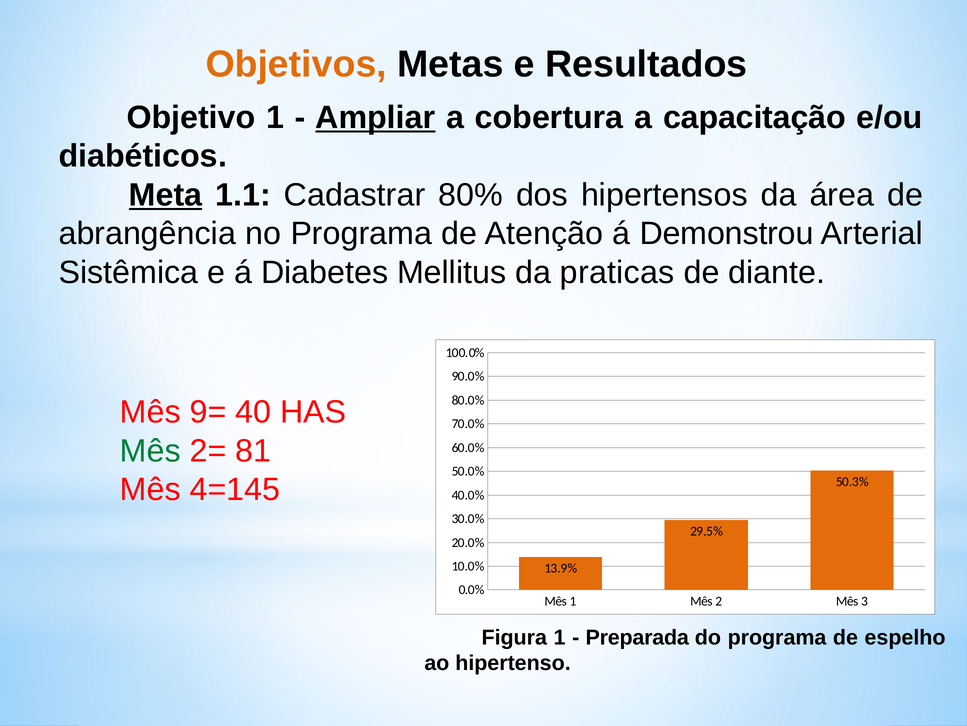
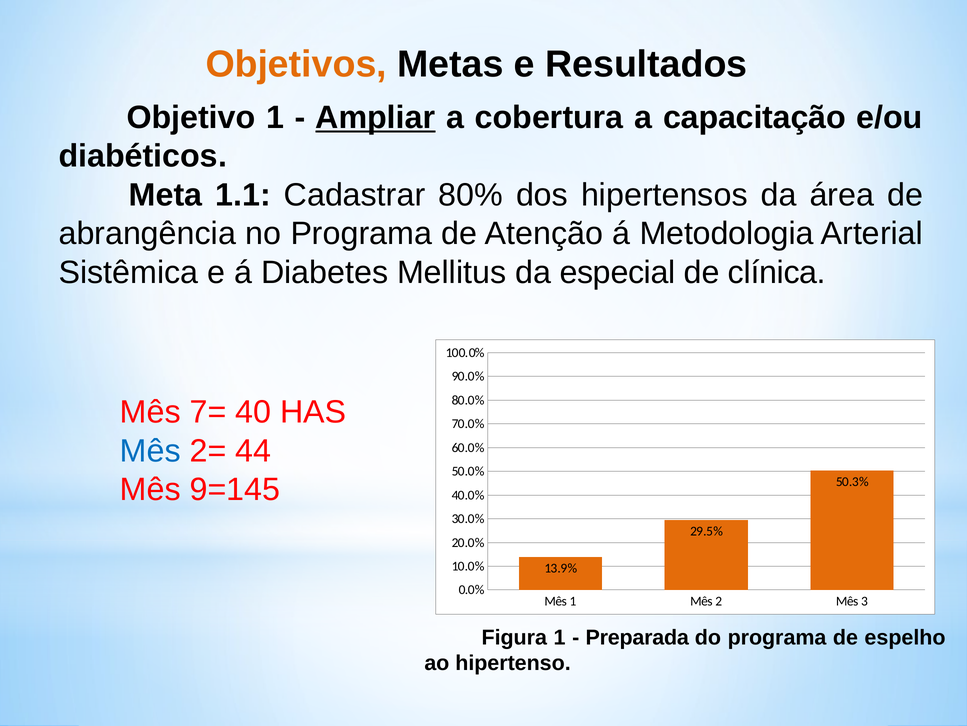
Meta underline: present -> none (166, 195)
Demonstrou: Demonstrou -> Metodologia (727, 234)
praticas: praticas -> especial (618, 272)
diante: diante -> clínica (777, 272)
9=: 9= -> 7= (208, 412)
Mês colour: green -> blue (150, 450)
81: 81 -> 44 (253, 450)
4=145: 4=145 -> 9=145 (235, 489)
